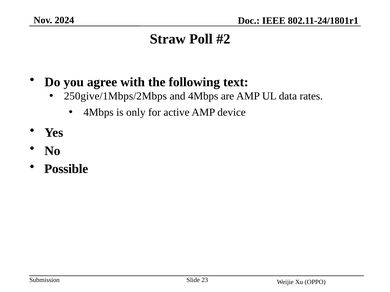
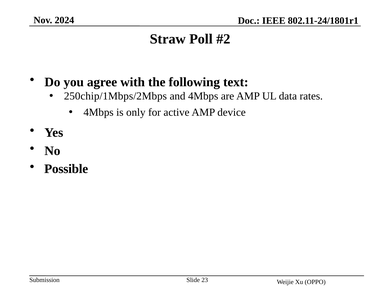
250give/1Mbps/2Mbps: 250give/1Mbps/2Mbps -> 250chip/1Mbps/2Mbps (115, 96)
